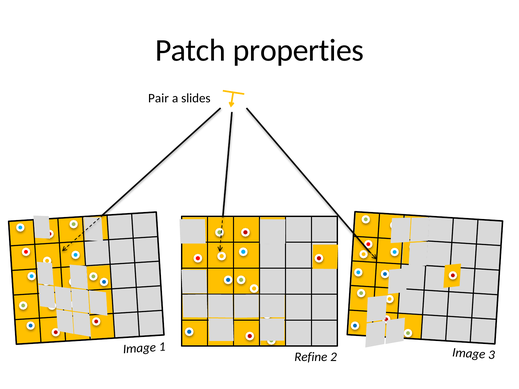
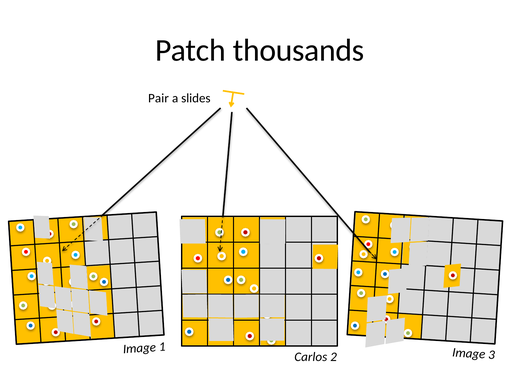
properties: properties -> thousands (298, 50)
Refine: Refine -> Carlos (311, 357)
